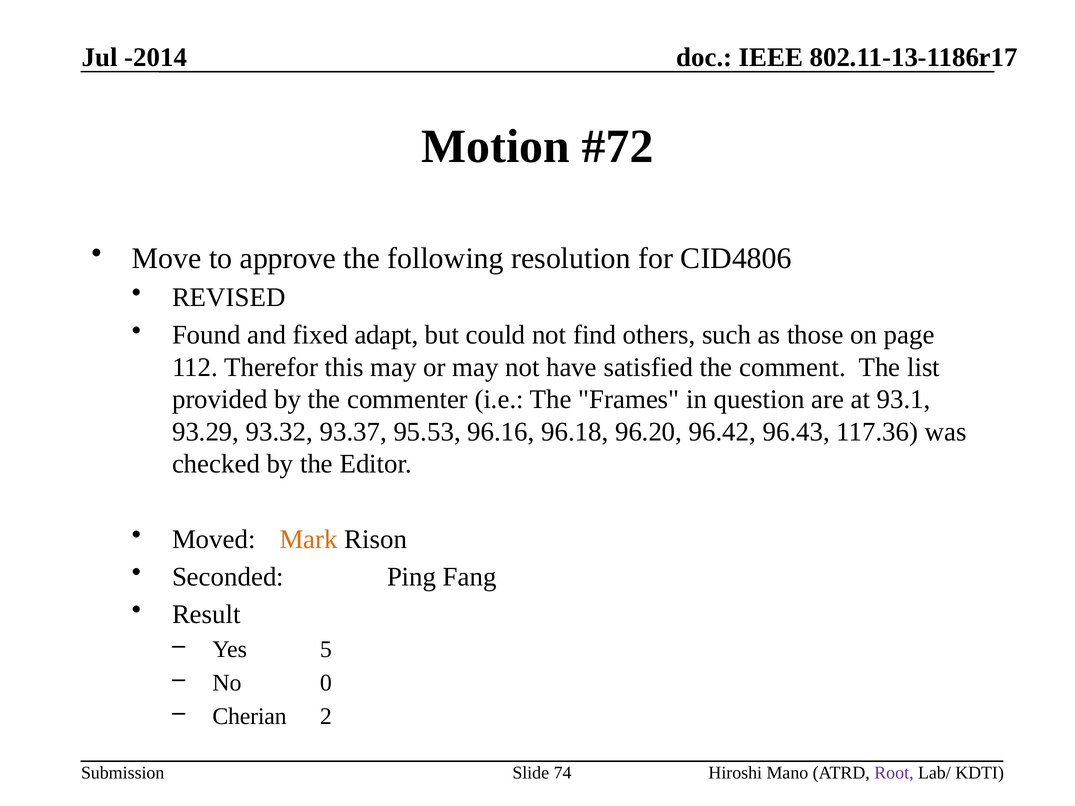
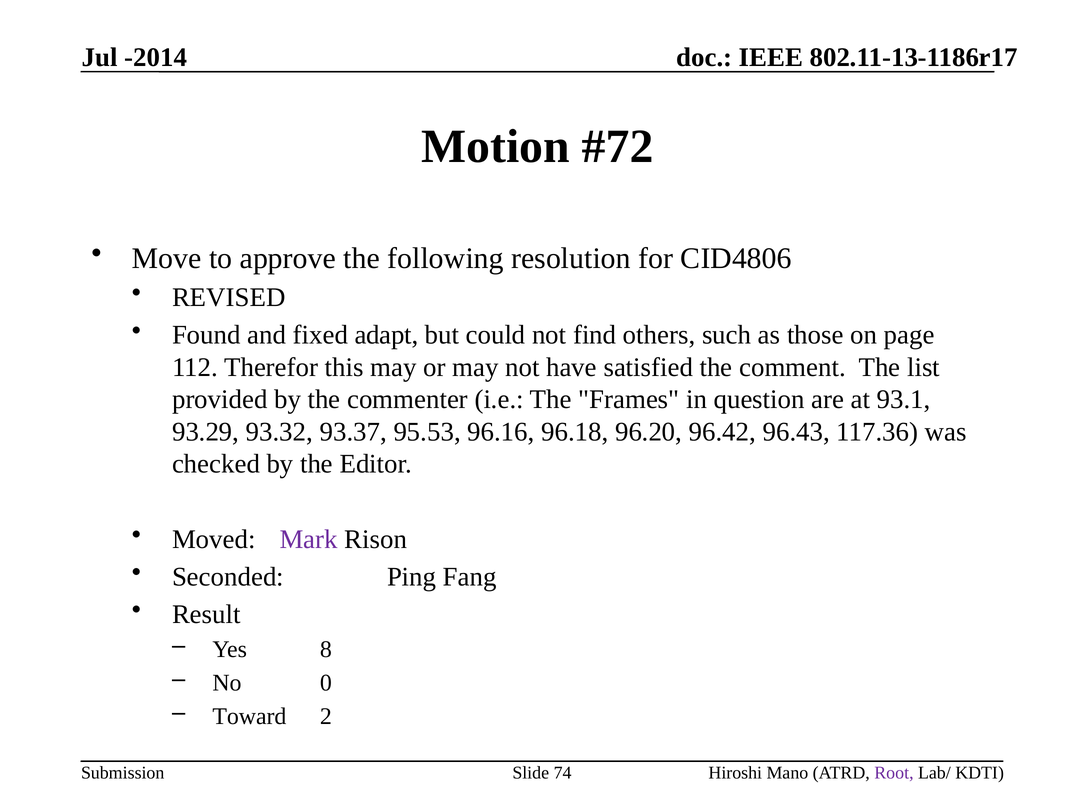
Mark colour: orange -> purple (309, 539)
5: 5 -> 8 (326, 650)
Cherian: Cherian -> Toward (249, 717)
